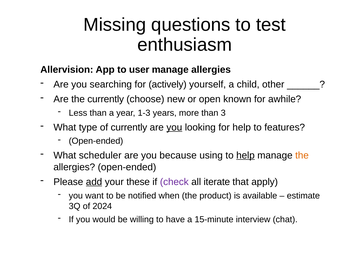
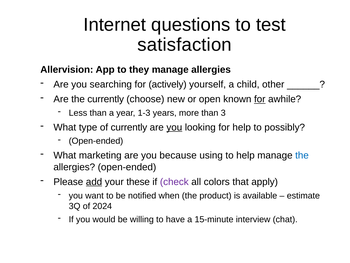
Missing: Missing -> Internet (115, 25)
enthusiasm: enthusiasm -> satisfaction (185, 45)
user: user -> they (139, 69)
for underline: none -> present (260, 99)
features: features -> possibly (285, 127)
scheduler: scheduler -> marketing (100, 155)
help underline: present -> none (245, 155)
the colour: orange -> blue (302, 155)
iterate: iterate -> colors (217, 182)
